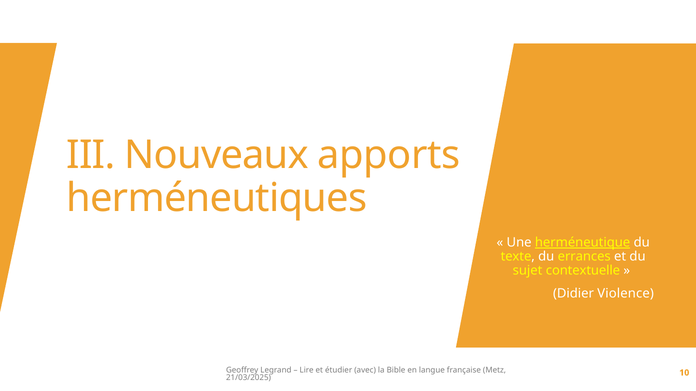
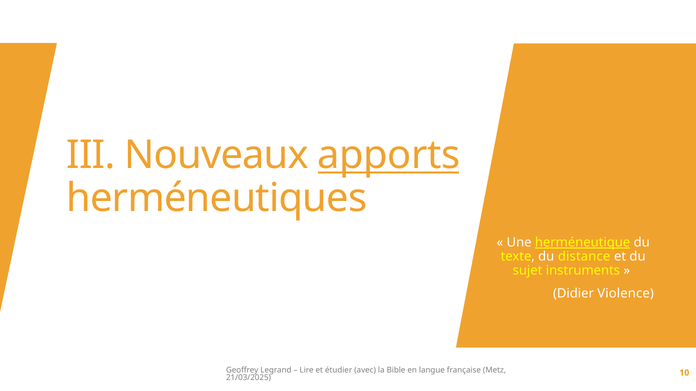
apports underline: none -> present (389, 156)
errances: errances -> distance (584, 257)
contextuelle: contextuelle -> instruments (583, 271)
